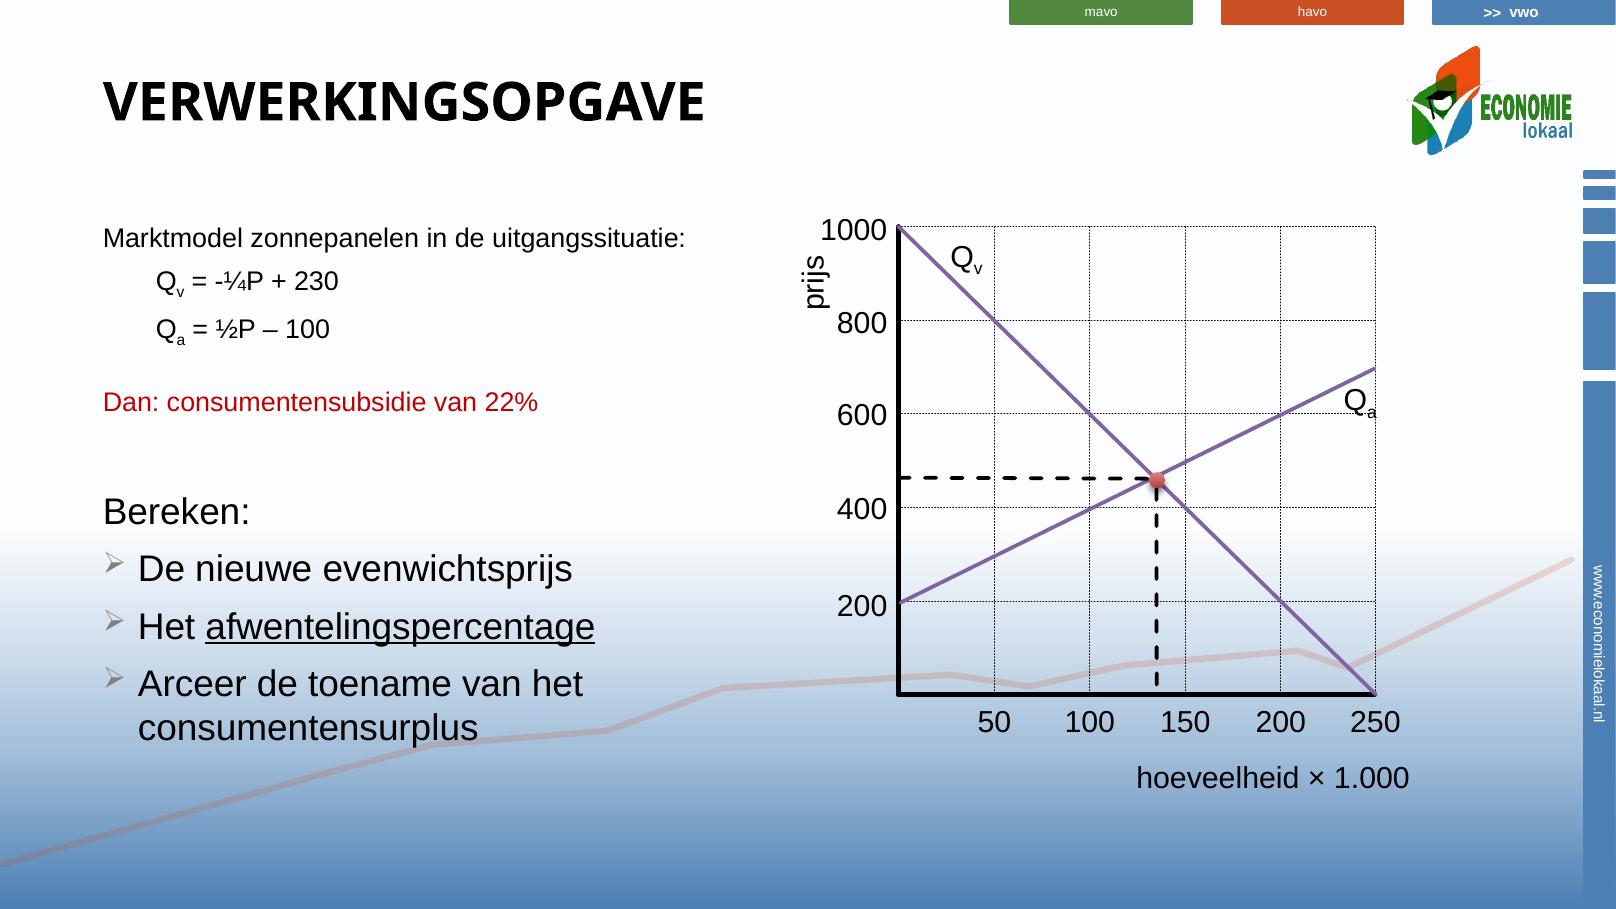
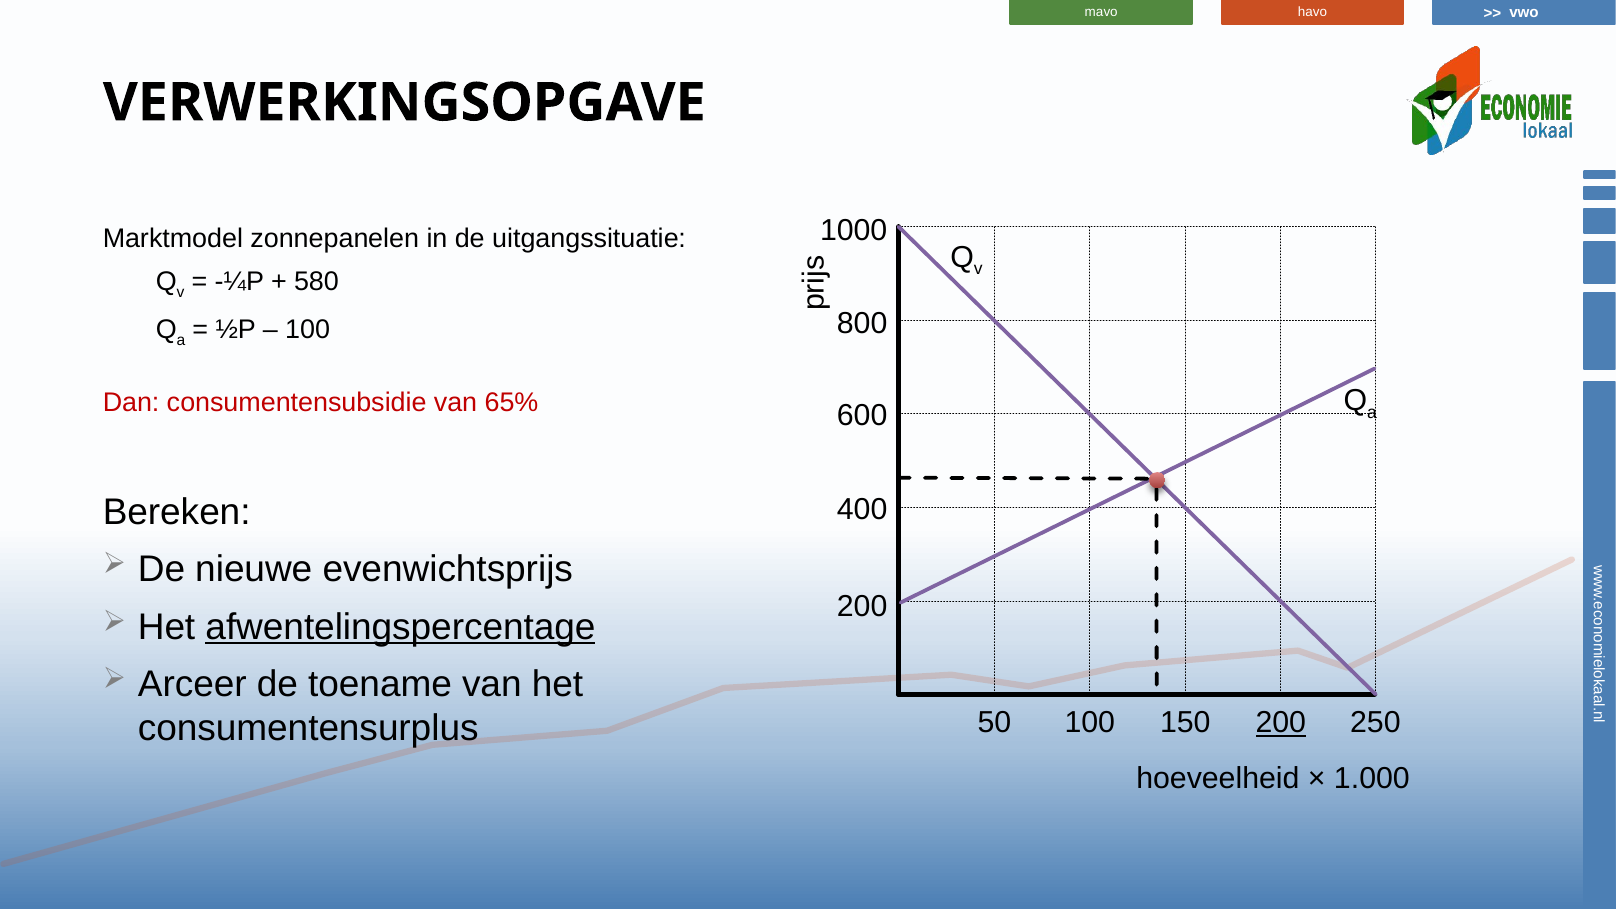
230: 230 -> 580 (316, 282)
22%: 22% -> 65% (512, 402)
200 underline: none -> present (1281, 723)
